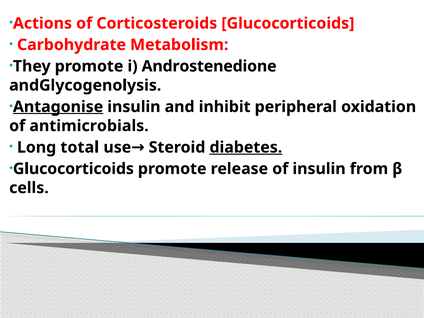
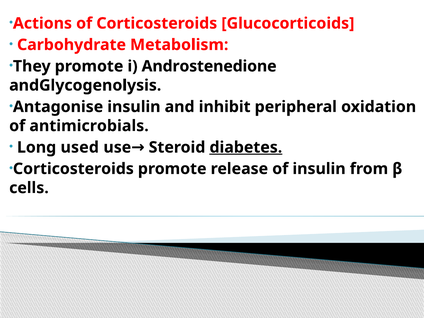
Antagonise underline: present -> none (58, 107)
total: total -> used (80, 147)
Glucocorticoids: Glucocorticoids -> Corticosteroids (73, 169)
